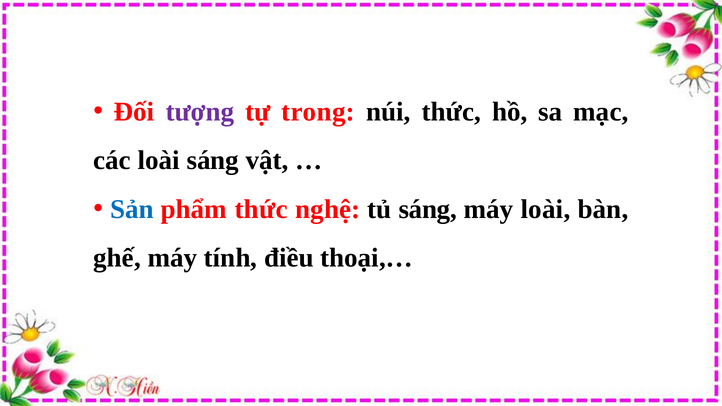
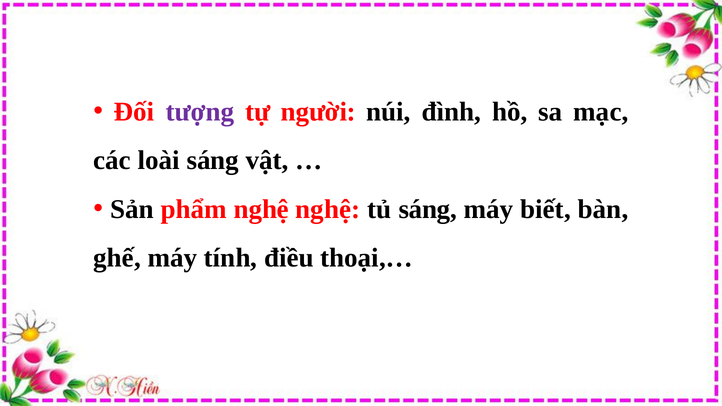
trong: trong -> người (318, 112)
núi thức: thức -> đình (451, 112)
Sản colour: blue -> black (132, 209)
phẩm thức: thức -> nghệ (261, 209)
máy loài: loài -> biết (546, 209)
